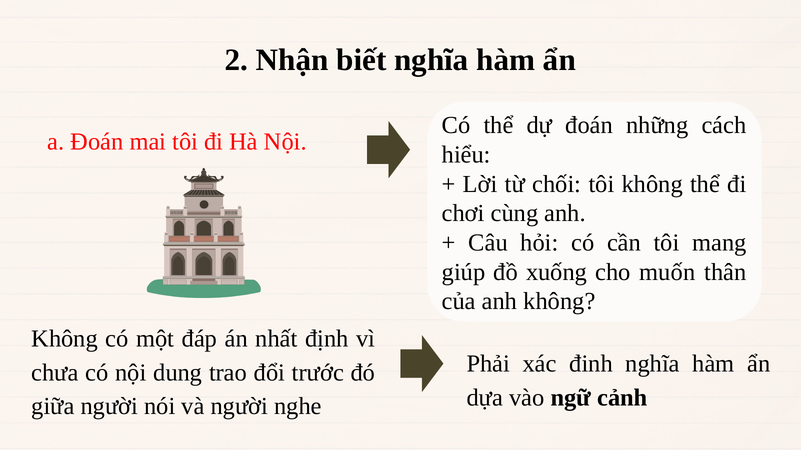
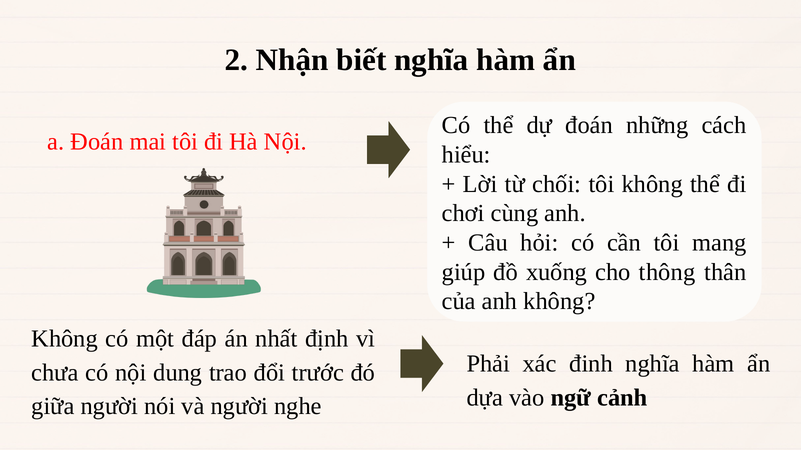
muốn: muốn -> thông (667, 272)
